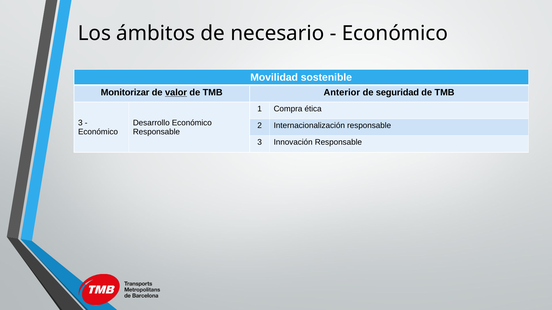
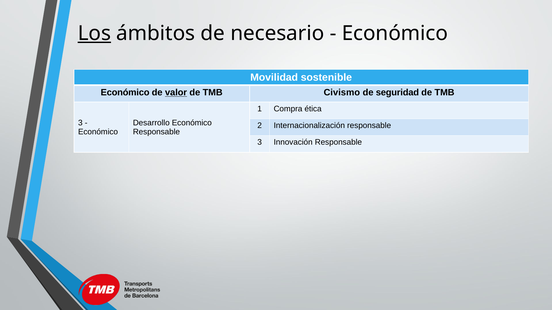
Los underline: none -> present (94, 33)
Monitorizar: Monitorizar -> Económico (125, 93)
Anterior: Anterior -> Civismo (342, 93)
